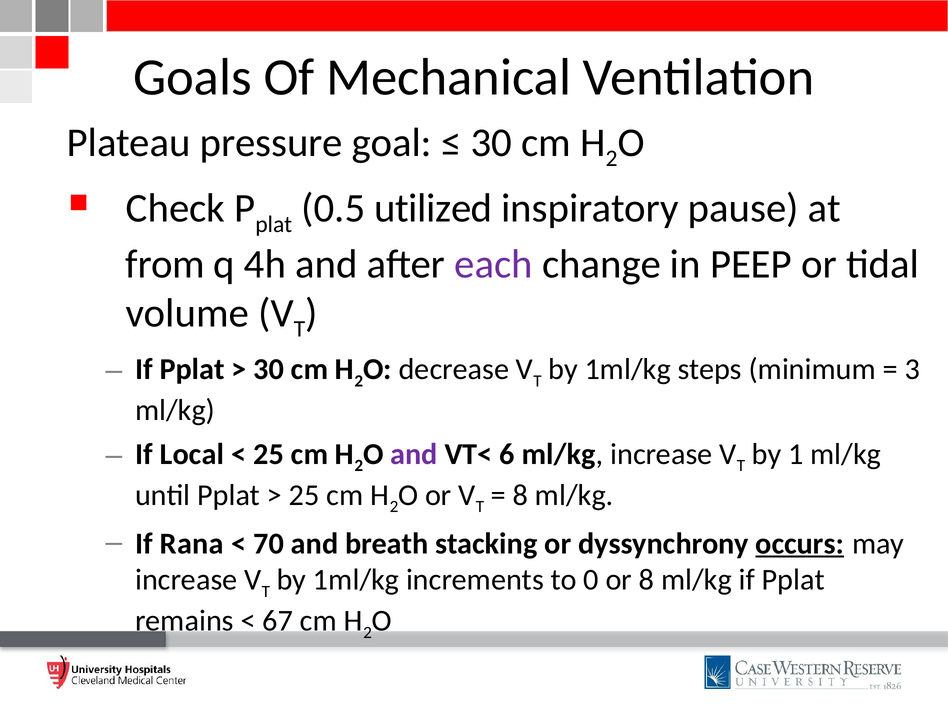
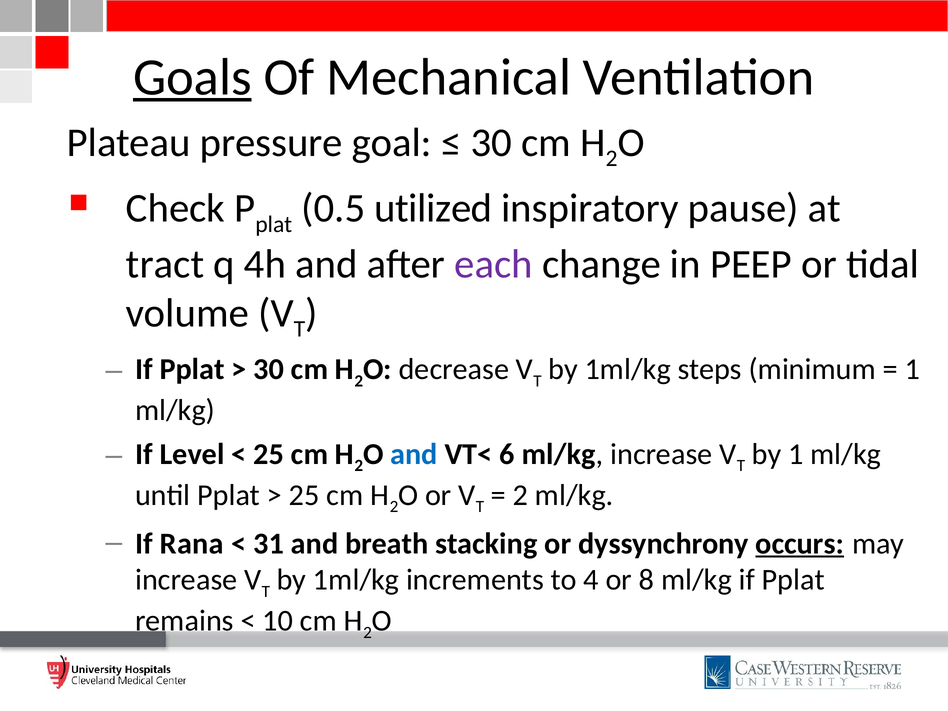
Goals underline: none -> present (192, 77)
from: from -> tract (165, 264)
3: 3 -> 1 (912, 369)
Local: Local -> Level (192, 454)
and colour: purple -> blue (414, 454)
8: 8 -> 2 (520, 495)
70: 70 -> 31 (269, 544)
0: 0 -> 4 (591, 580)
67: 67 -> 10 (278, 621)
